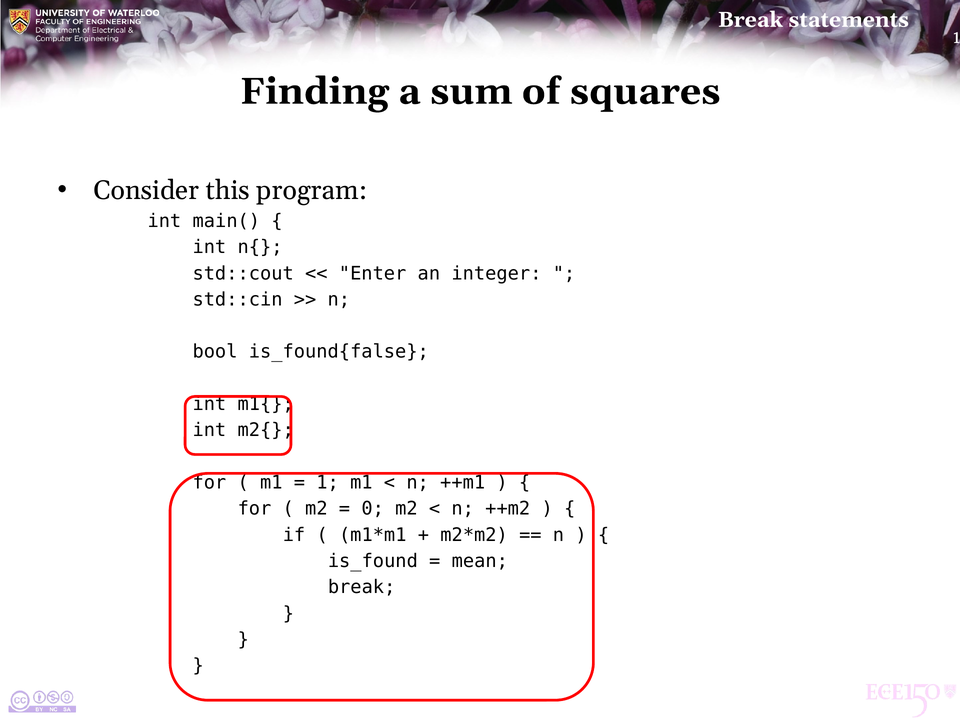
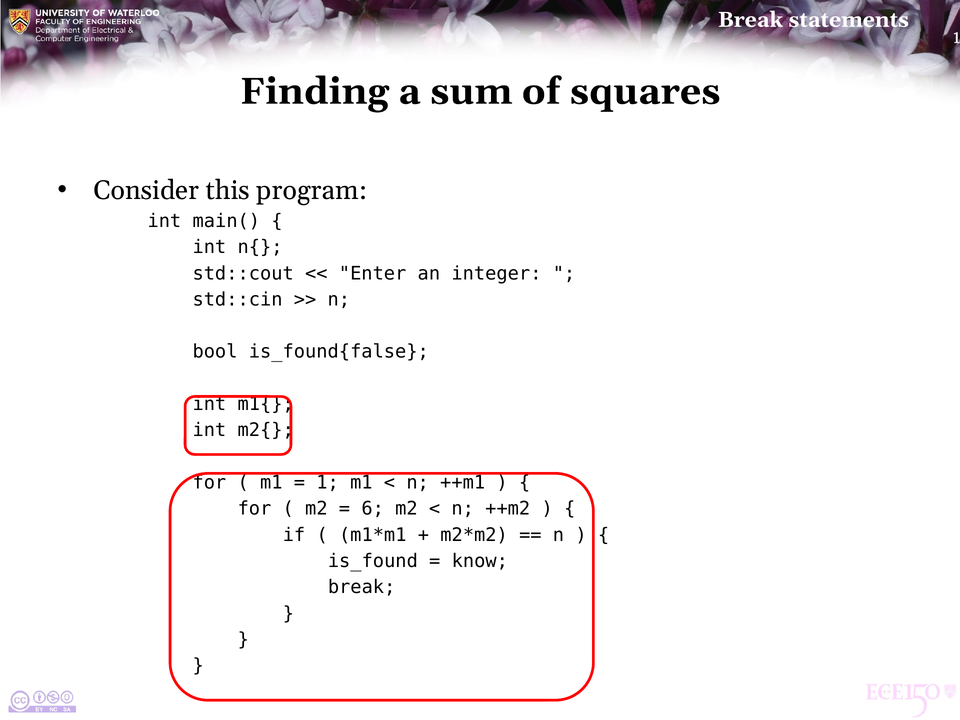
0: 0 -> 6 (373, 509)
mean: mean -> know (480, 561)
